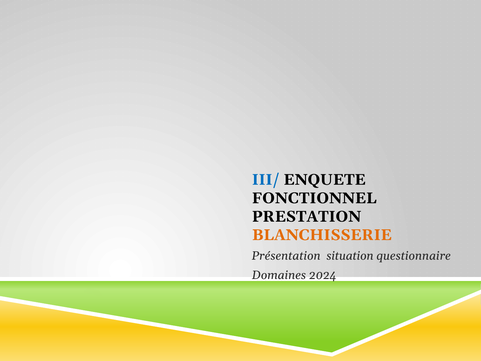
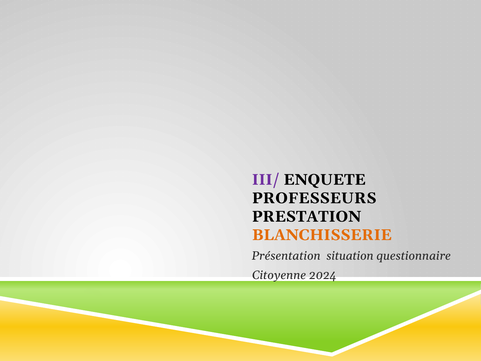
III/ colour: blue -> purple (266, 180)
FONCTIONNEL: FONCTIONNEL -> PROFESSEURS (314, 198)
Domaines: Domaines -> Citoyenne (279, 275)
